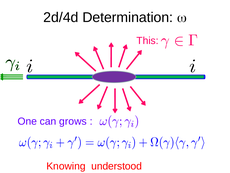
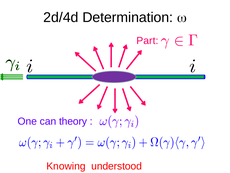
This: This -> Part (147, 41)
grows: grows -> theory (73, 121)
